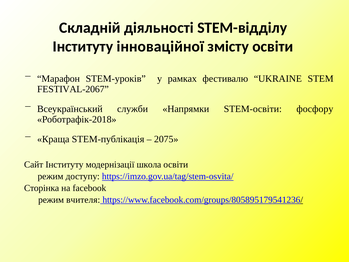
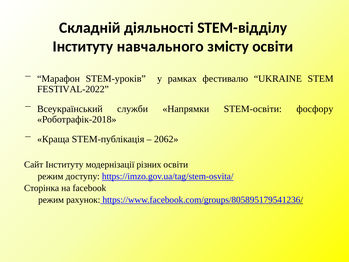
інноваційної: інноваційної -> навчального (160, 46)
FESTIVAL-2067: FESTIVAL-2067 -> FESTIVAL-2022 (73, 89)
2075: 2075 -> 2062 (166, 139)
школа: школа -> різних (149, 165)
вчителя: вчителя -> рахунок (83, 200)
